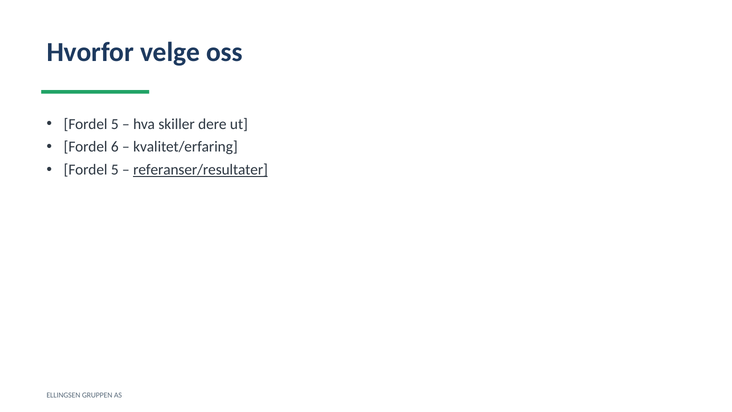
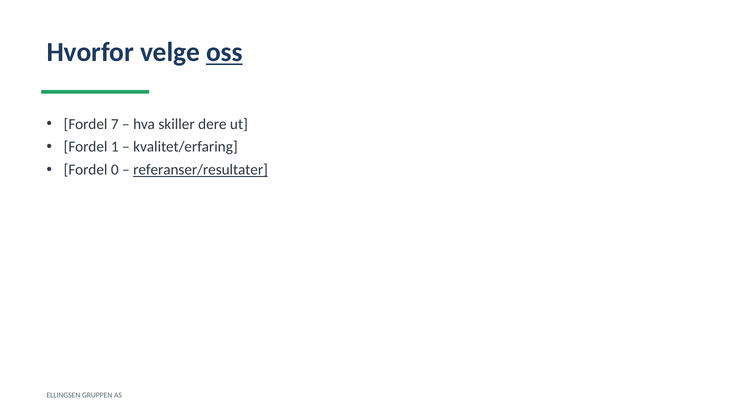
oss underline: none -> present (224, 52)
5: 5 -> 7 (115, 124)
6: 6 -> 1 (115, 147)
5: 5 -> 0 (115, 170)
